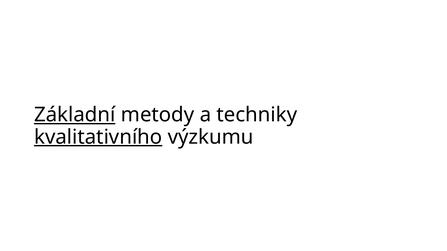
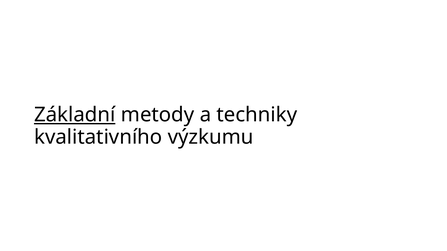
kvalitativního underline: present -> none (98, 137)
